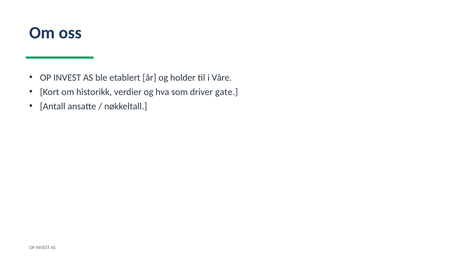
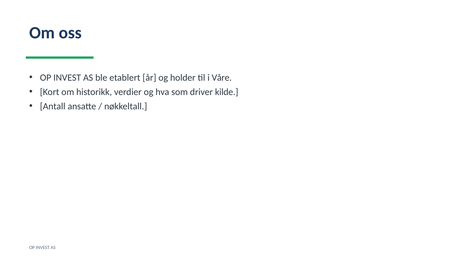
gate: gate -> kilde (227, 92)
